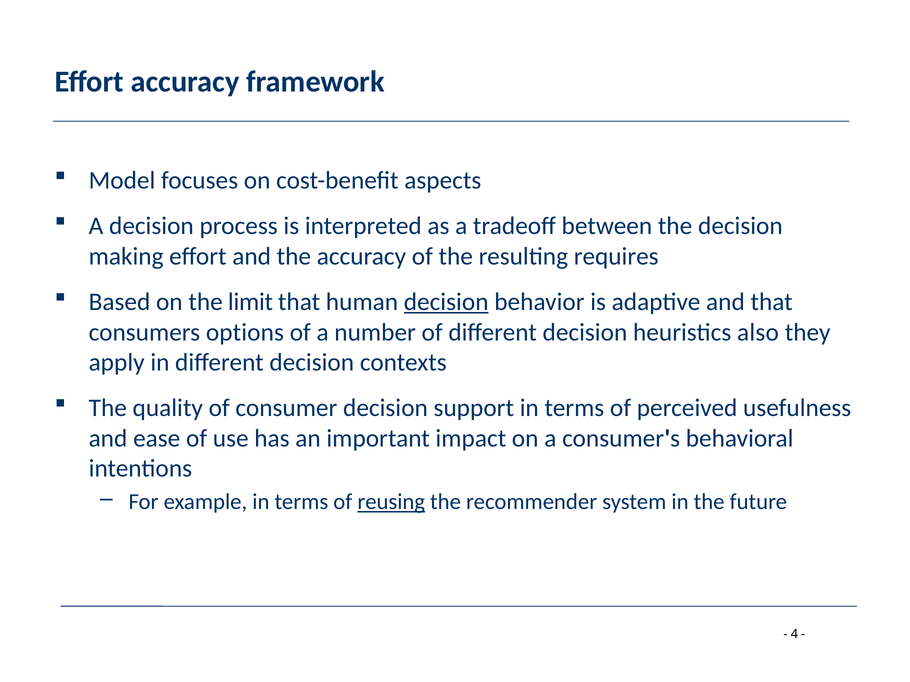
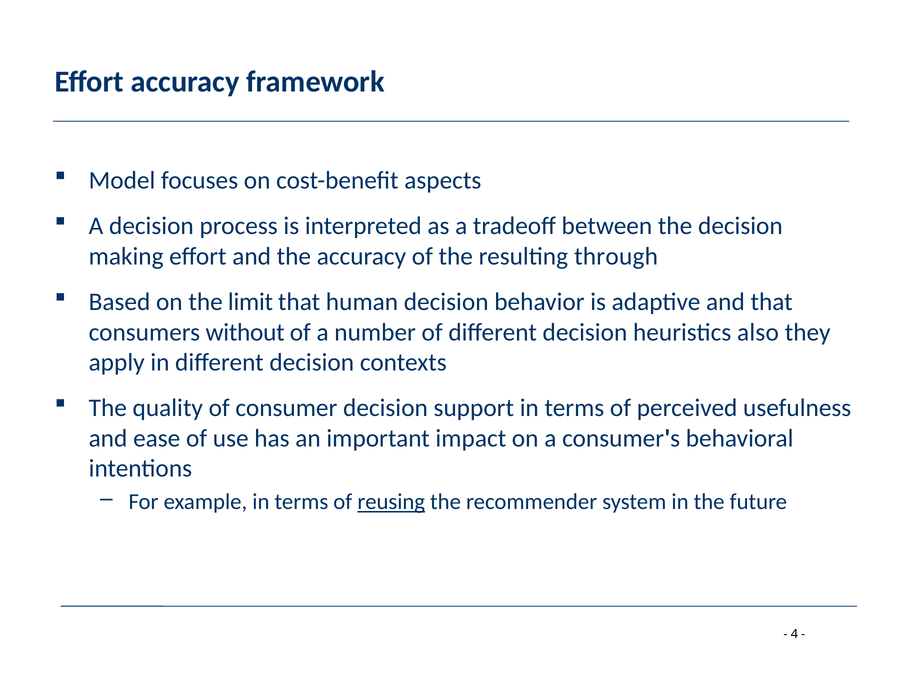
requires: requires -> through (616, 257)
decision underline: present -> none (446, 302)
options: options -> without (245, 332)
